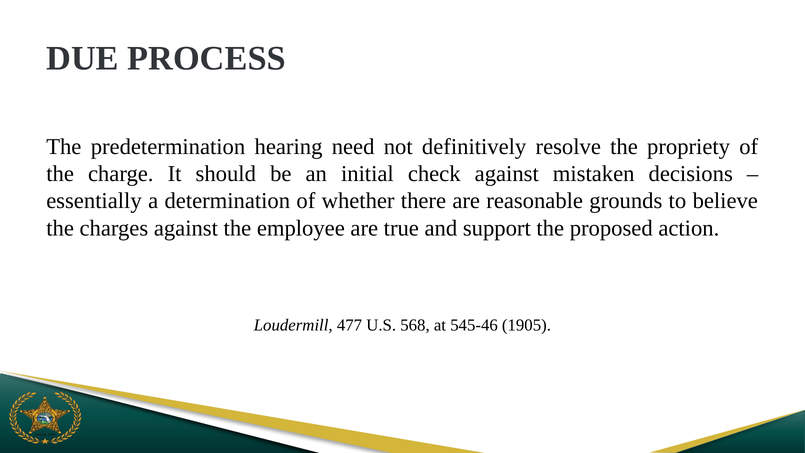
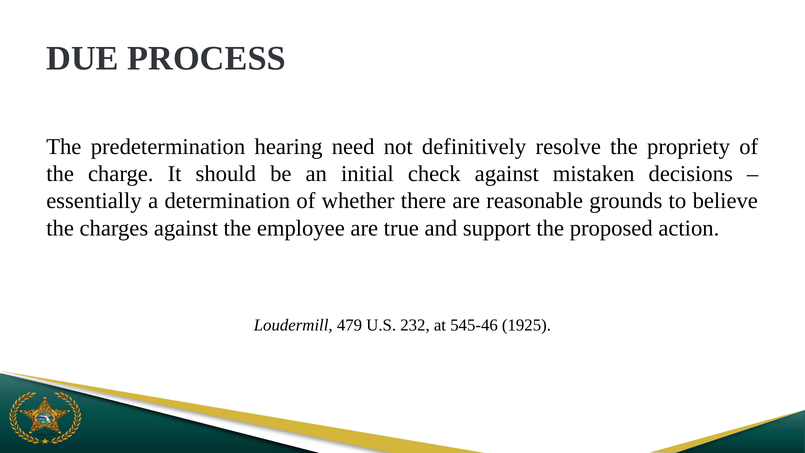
477: 477 -> 479 (349, 325)
568: 568 -> 232 (415, 325)
1905: 1905 -> 1925 (526, 325)
